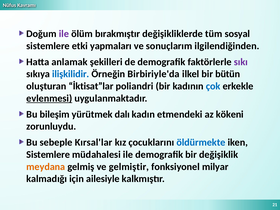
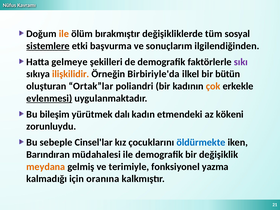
ile colour: purple -> orange (64, 34)
sistemlere underline: none -> present (48, 46)
yapmaları: yapmaları -> başvurma (111, 46)
anlamak: anlamak -> gelmeye (69, 62)
ilişkilidir colour: blue -> orange (71, 74)
İktisat”lar: İktisat”lar -> Ortak”lar (91, 86)
çok colour: blue -> orange (213, 86)
Kırsal'lar: Kırsal'lar -> Cinsel'lar (94, 142)
Sistemlere: Sistemlere -> Barındıran (48, 155)
gelmiştir: gelmiştir -> terimiyle (129, 167)
milyar: milyar -> yazma (215, 167)
ailesiyle: ailesiyle -> oranına (103, 179)
